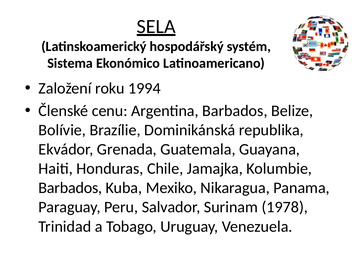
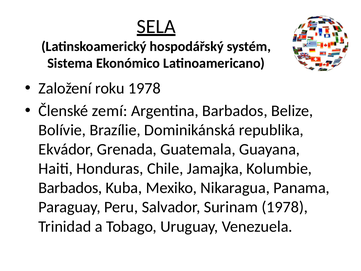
roku 1994: 1994 -> 1978 (144, 88)
cenu: cenu -> zemí (110, 111)
